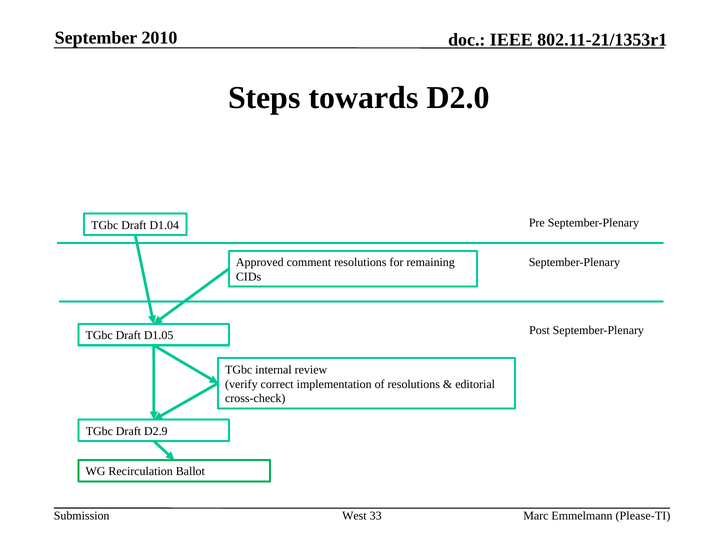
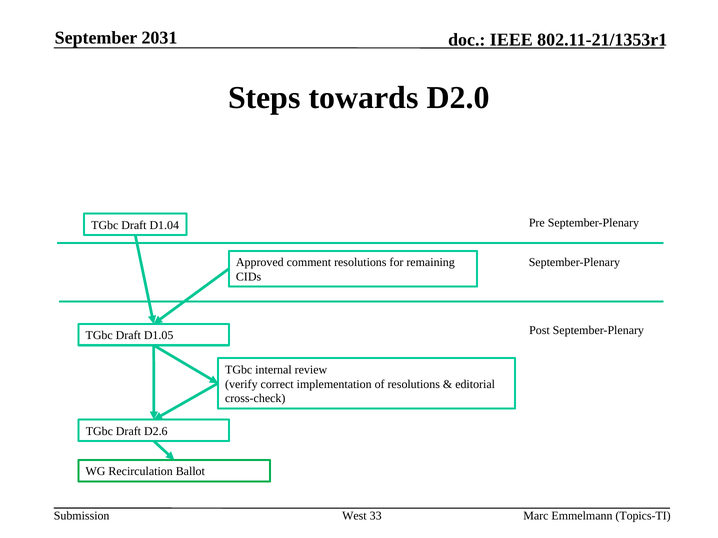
2010: 2010 -> 2031 (159, 38)
D2.9: D2.9 -> D2.6 (156, 432)
Please-TI: Please-TI -> Topics-TI (643, 516)
